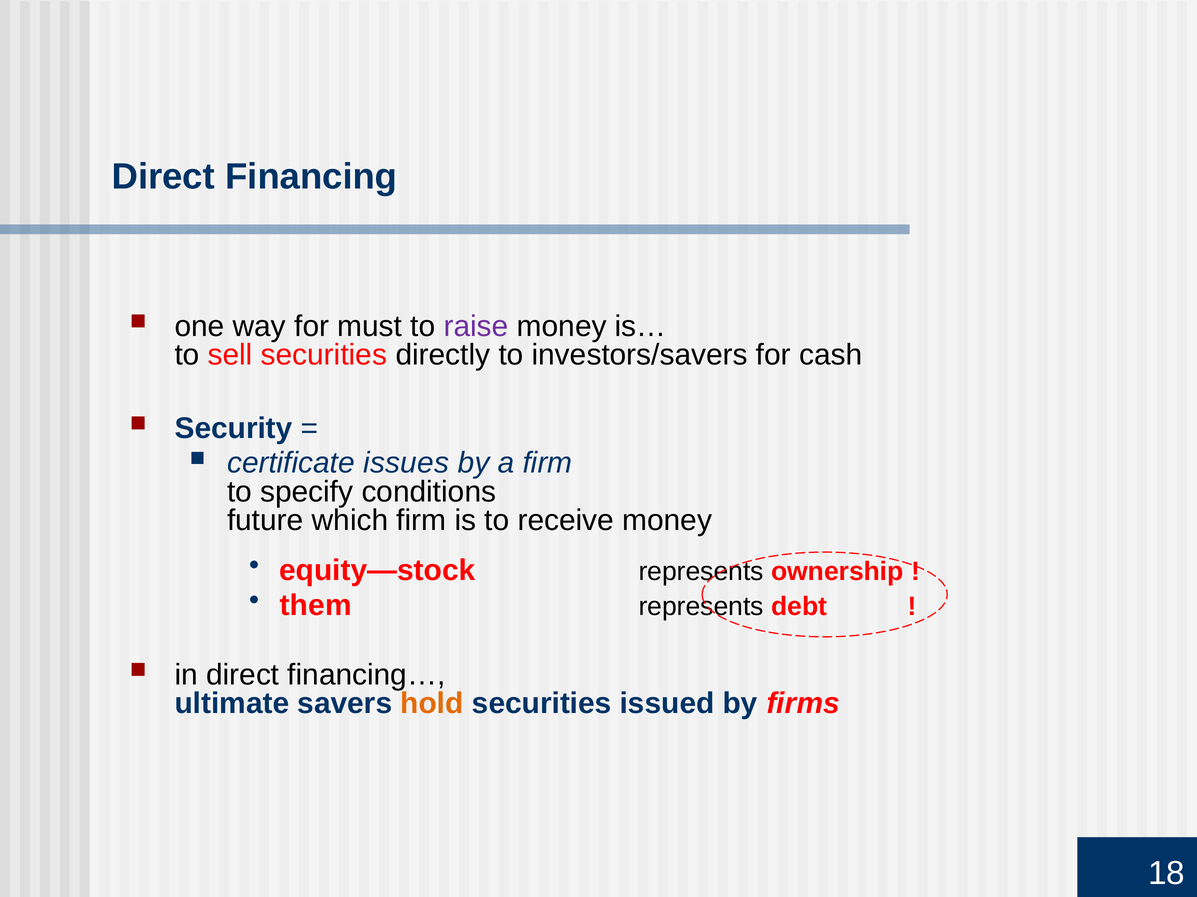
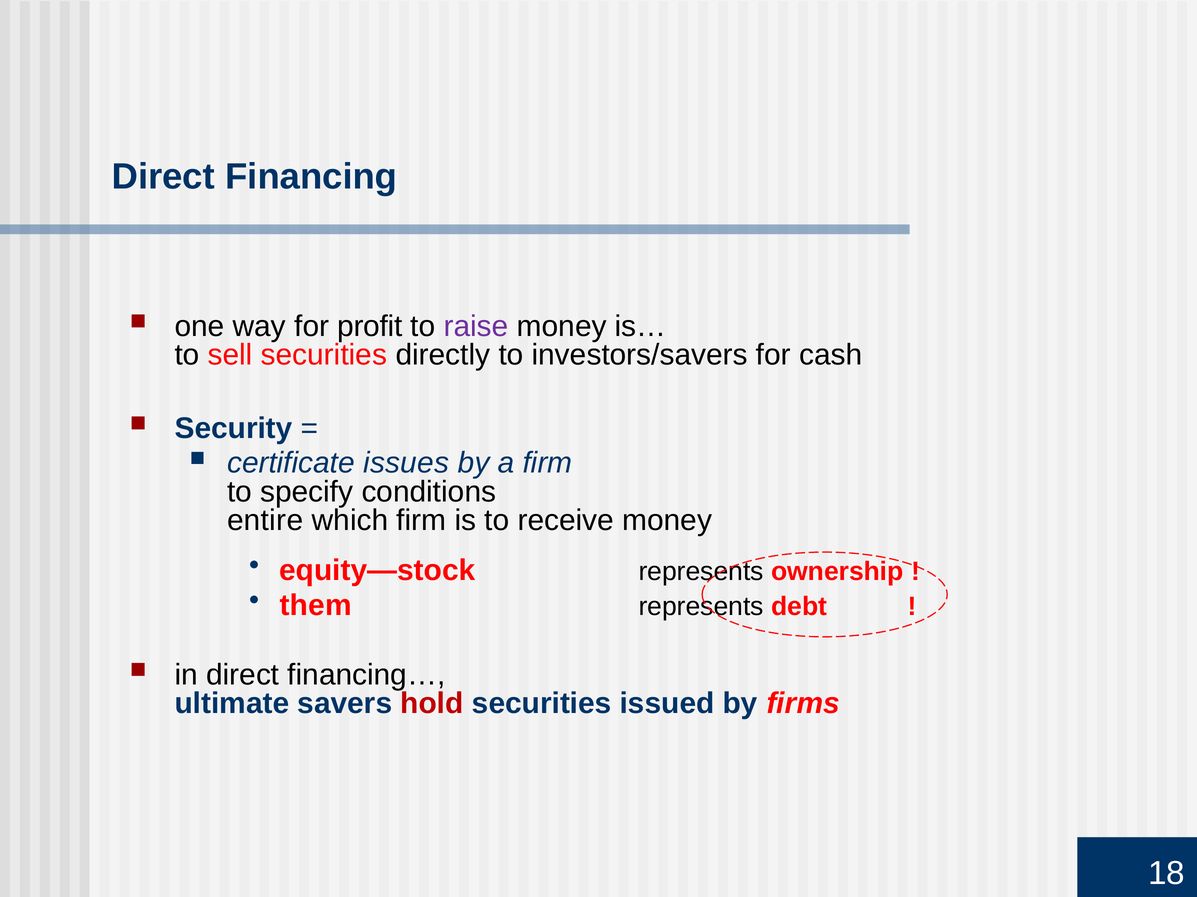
must: must -> profit (370, 327)
future: future -> entire (265, 521)
hold colour: orange -> red (432, 704)
